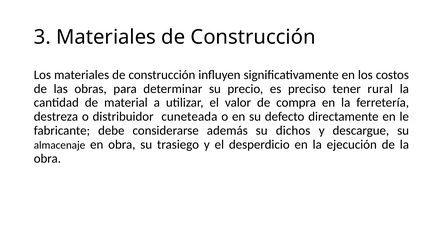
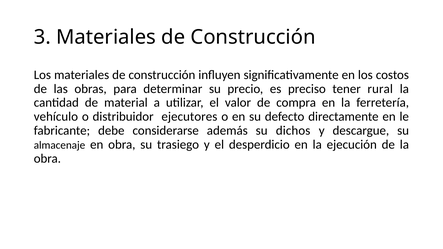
destreza: destreza -> vehículo (56, 117)
cuneteada: cuneteada -> ejecutores (189, 117)
